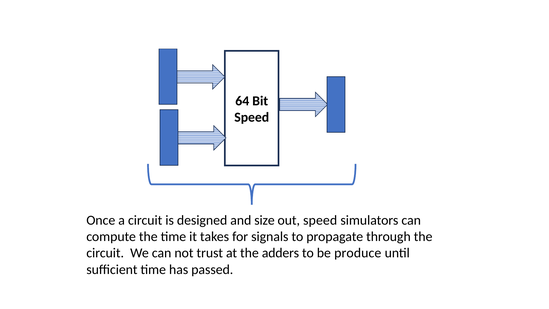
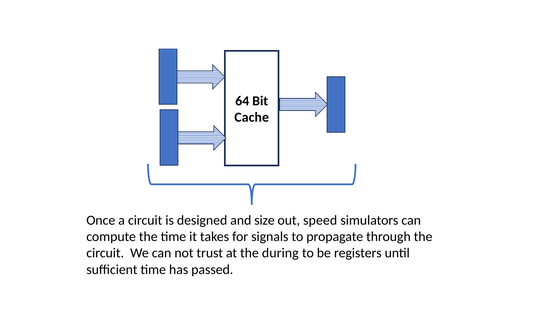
Speed: Speed -> Cache (252, 117)
adders: adders -> during (280, 253)
produce: produce -> registers (358, 253)
